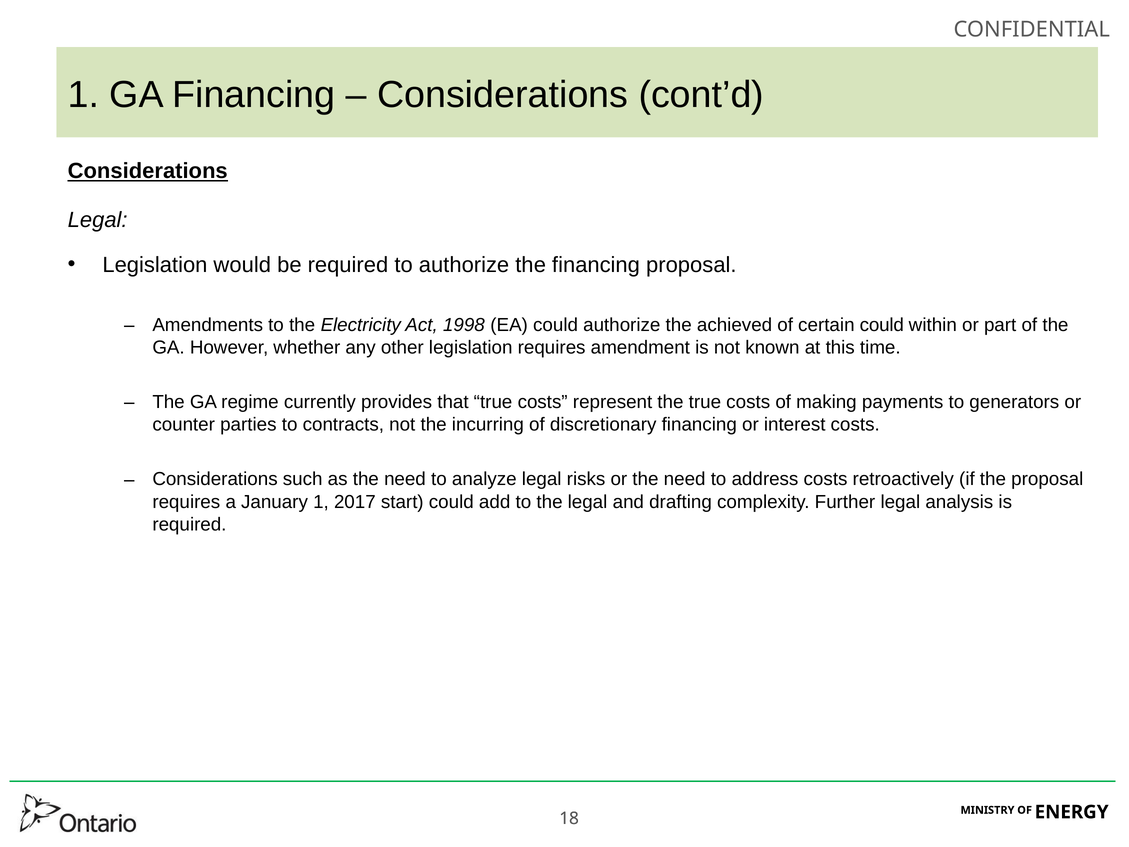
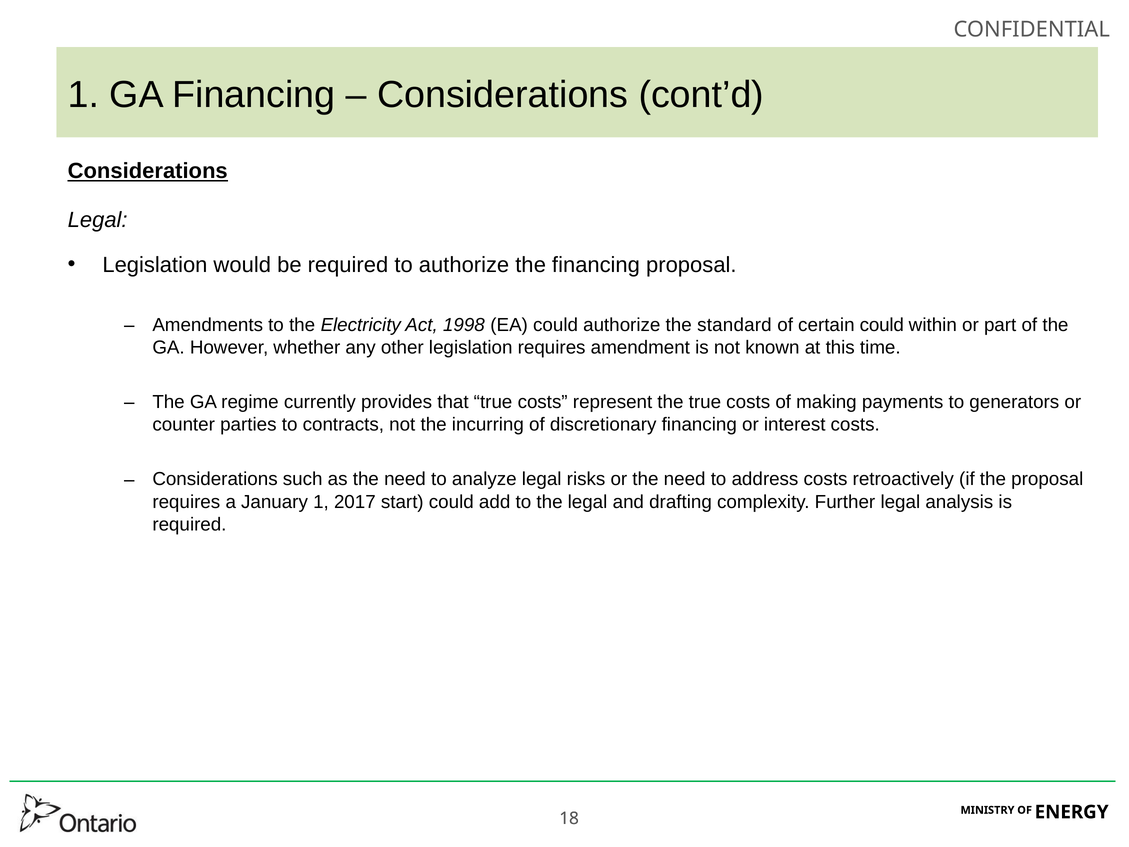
achieved: achieved -> standard (734, 325)
